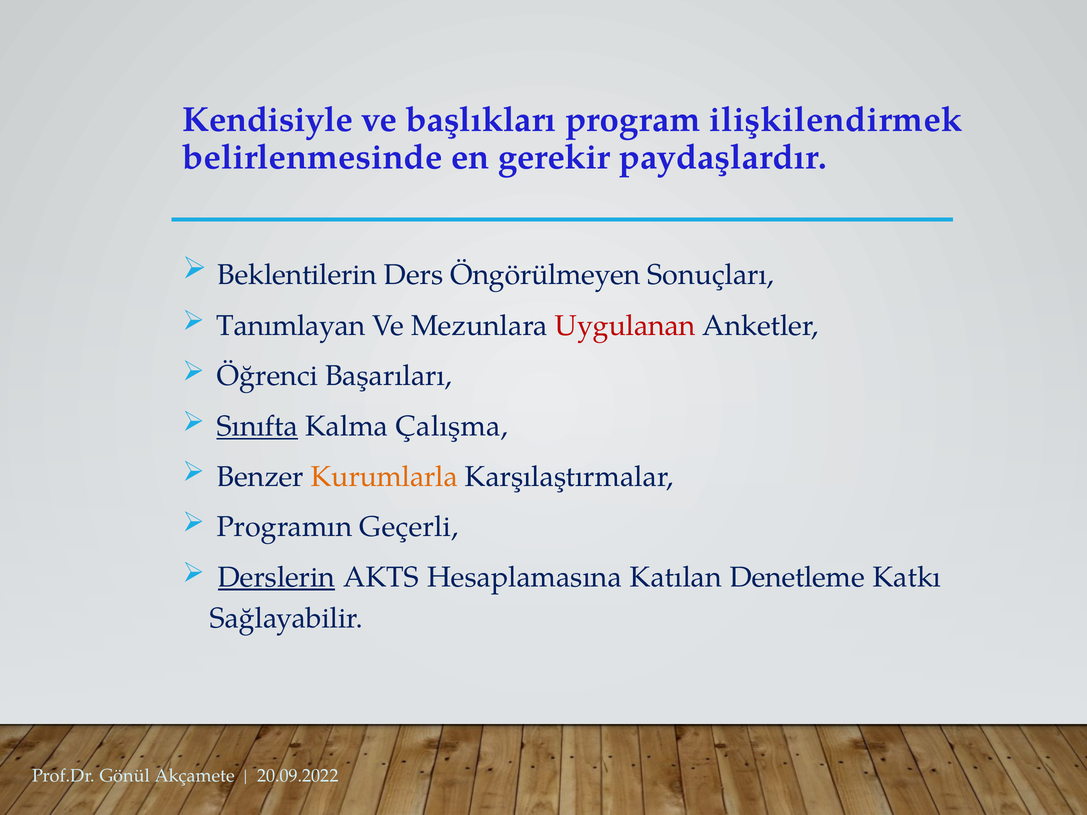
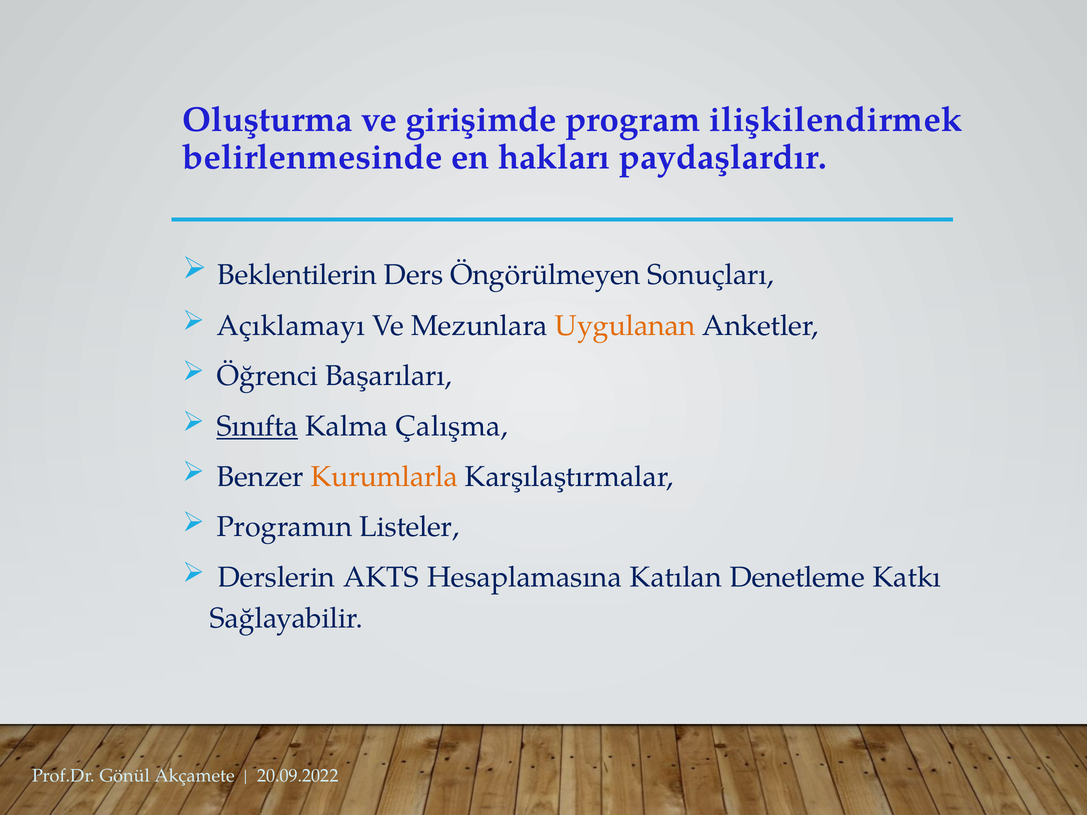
Kendisiyle: Kendisiyle -> Oluşturma (268, 120)
başlıkları: başlıkları -> girişimde (481, 120)
gerekir: gerekir -> hakları (554, 157)
Tanımlayan: Tanımlayan -> Açıklamayı (291, 326)
Uygulanan colour: red -> orange (625, 326)
Geçerli: Geçerli -> Listeler (409, 527)
Derslerin underline: present -> none (276, 577)
